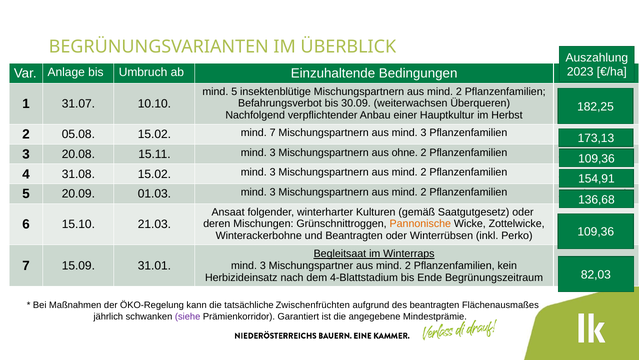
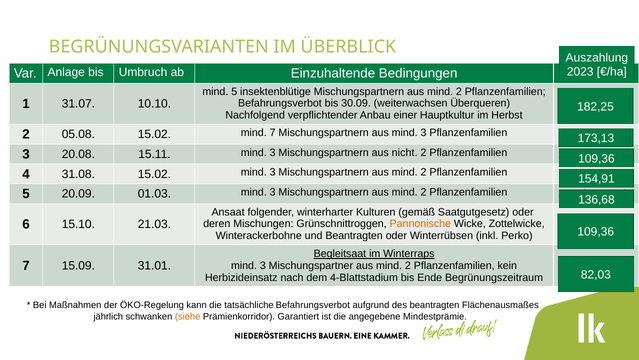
ohne: ohne -> nicht (405, 152)
tatsächliche Zwischenfrüchten: Zwischenfrüchten -> Befahrungsverbot (313, 305)
siehe colour: purple -> orange (188, 316)
